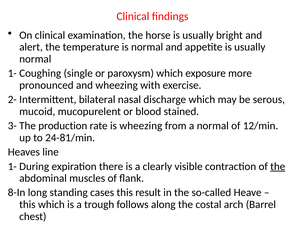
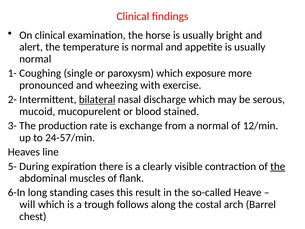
bilateral underline: none -> present (97, 99)
is wheezing: wheezing -> exchange (141, 126)
24-81/min: 24-81/min -> 24-57/min (70, 138)
1-: 1- -> 5- (12, 166)
8-In: 8-In -> 6-In (17, 192)
this: this -> will (27, 204)
